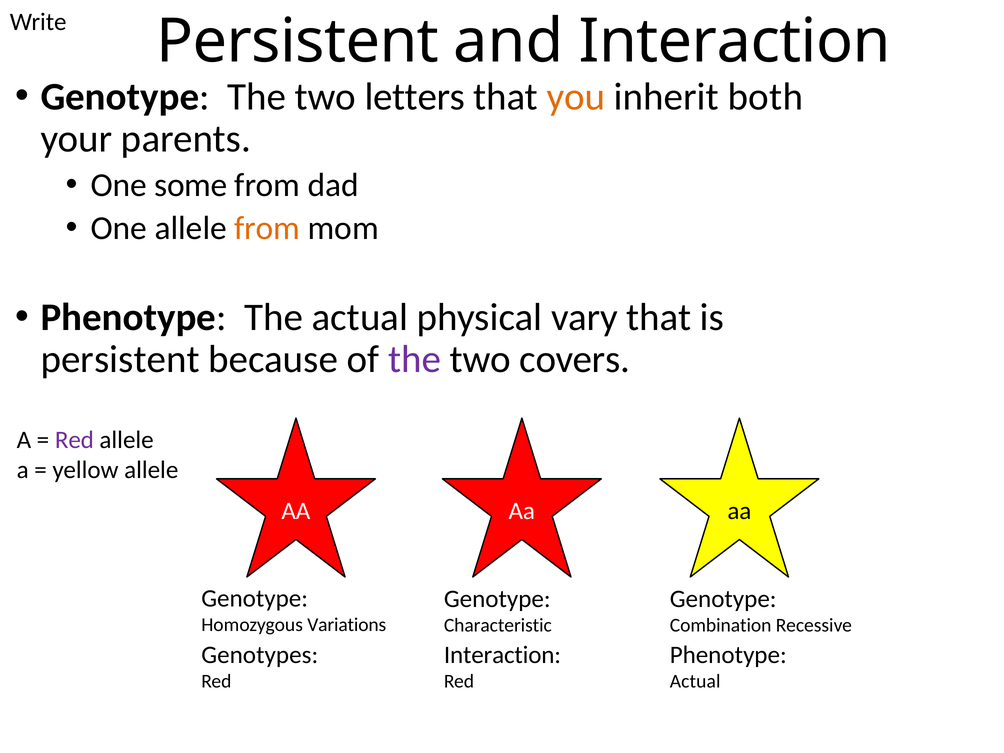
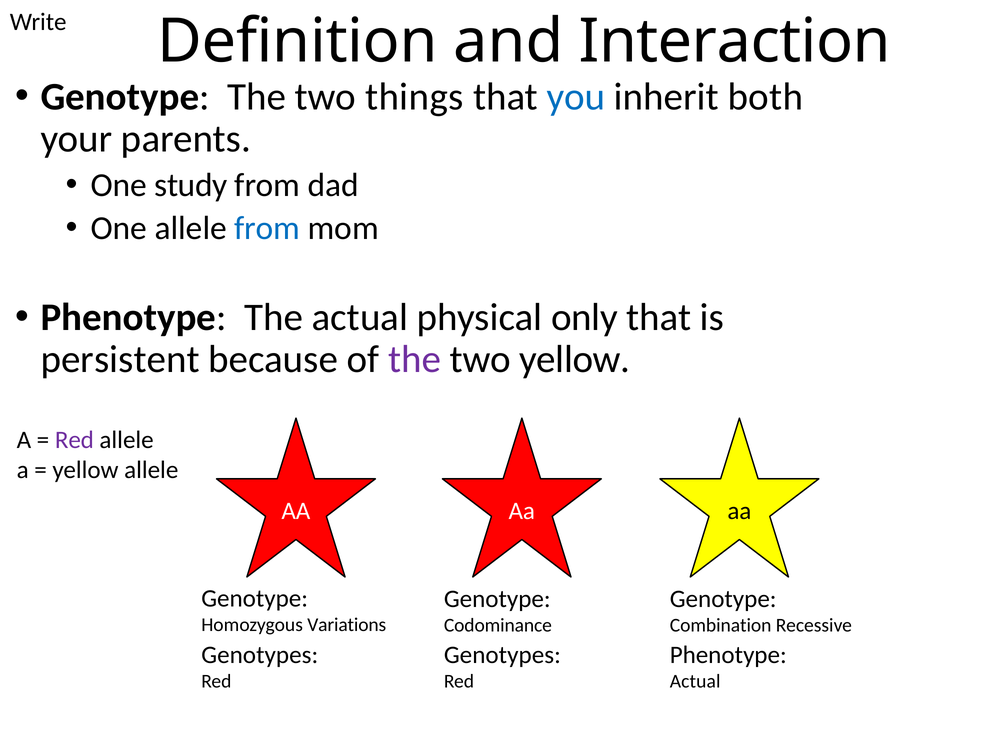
Persistent: Persistent -> Definition (297, 41)
letters: letters -> things (414, 97)
you colour: orange -> blue (576, 97)
some: some -> study (191, 185)
from colour: orange -> blue (267, 228)
vary: vary -> only (584, 317)
two covers: covers -> yellow (575, 359)
Characteristic: Characteristic -> Codominance (498, 625)
Interaction: Interaction -> Genotypes (502, 655)
